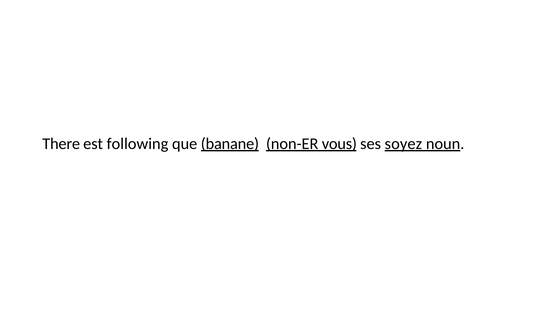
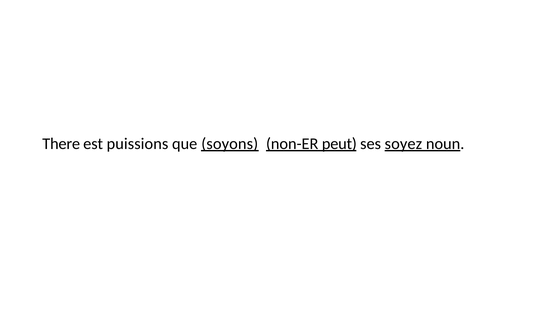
following: following -> puissions (137, 143)
banane: banane -> soyons (230, 143)
vous: vous -> peut (339, 143)
